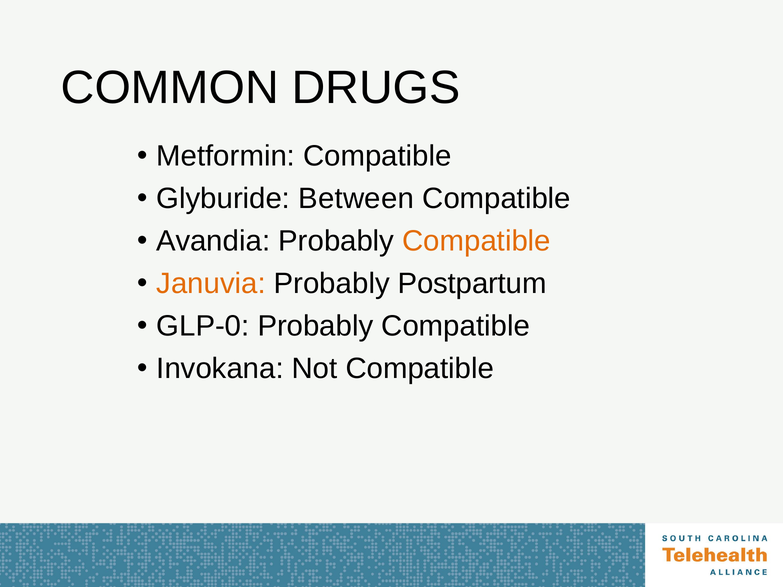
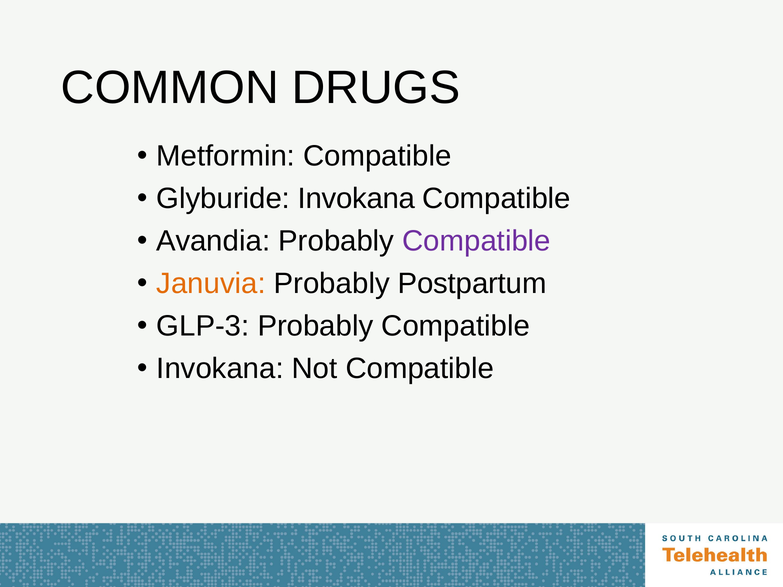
Glyburide Between: Between -> Invokana (356, 199)
Compatible colour: orange -> purple (476, 241)
GLP-0: GLP-0 -> GLP-3 (203, 326)
